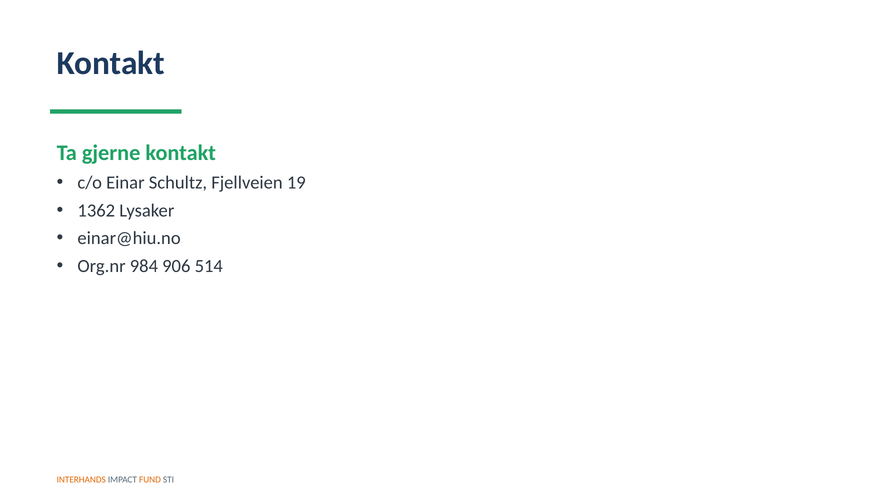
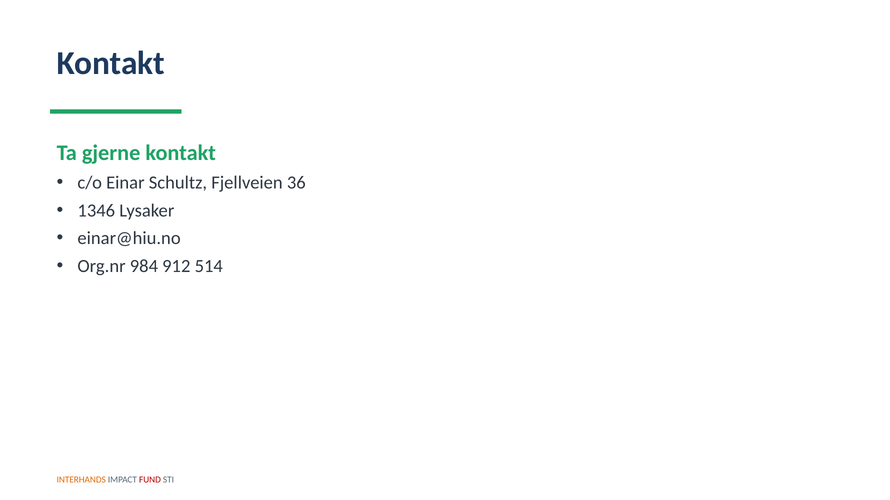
19: 19 -> 36 (296, 183)
1362: 1362 -> 1346 (96, 211)
906: 906 -> 912 (176, 266)
FUND colour: orange -> red (150, 480)
